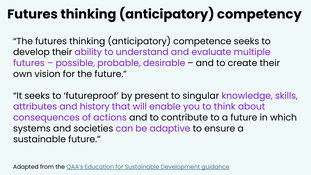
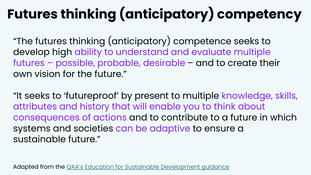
develop their: their -> high (62, 52)
to singular: singular -> multiple (201, 96)
